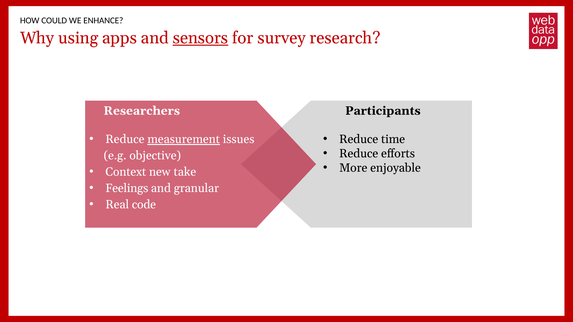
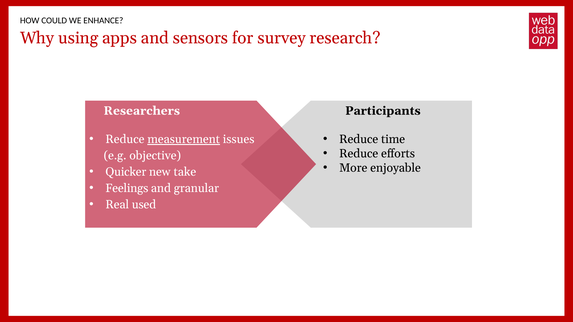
sensors underline: present -> none (201, 38)
Context: Context -> Quicker (126, 172)
code: code -> used (144, 205)
